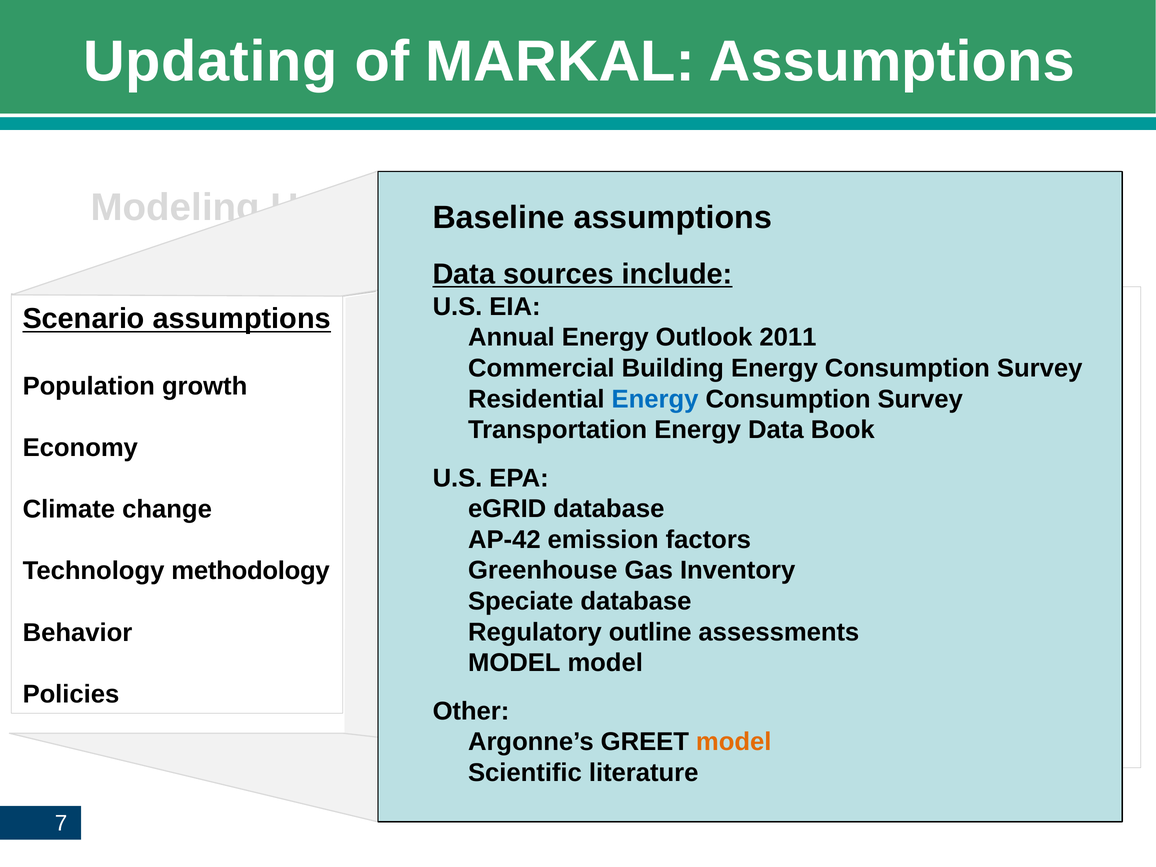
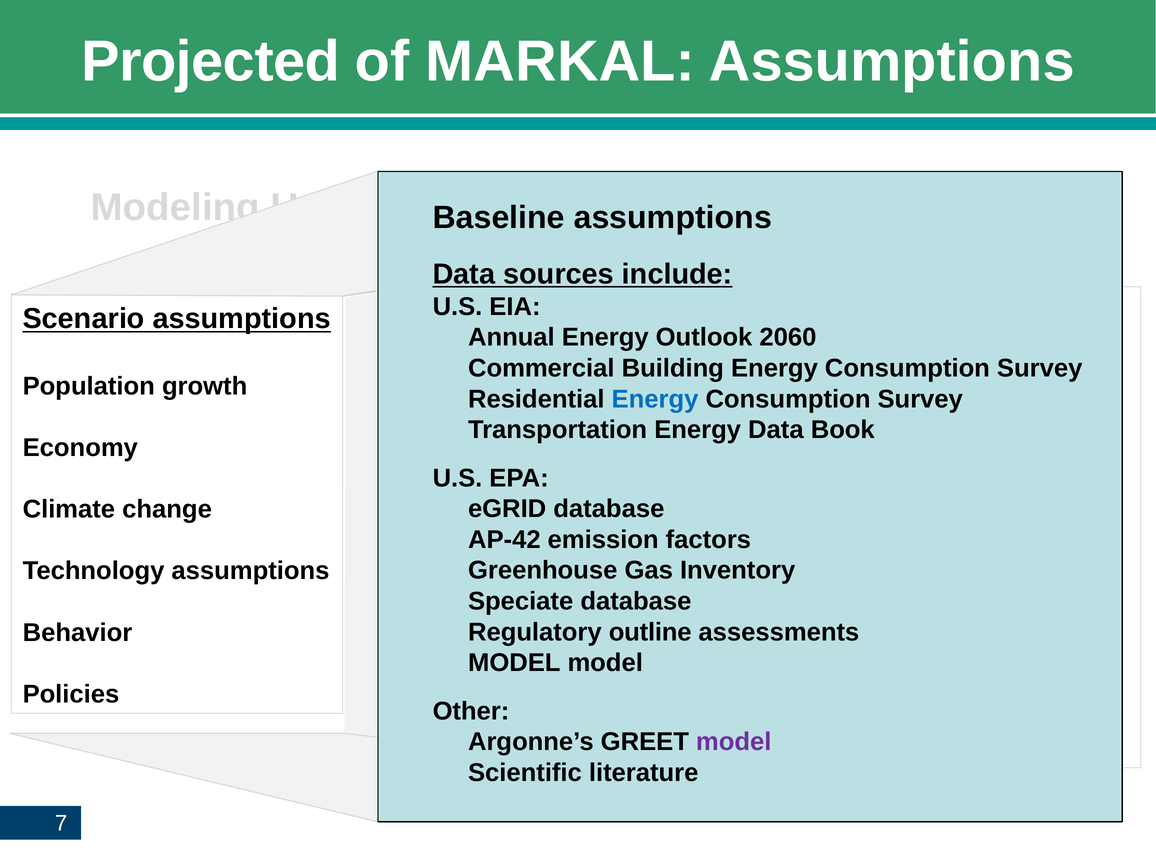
Updating: Updating -> Projected (211, 62)
2011: 2011 -> 2060 (788, 337)
Technology methodology: methodology -> assumptions (250, 571)
model colour: orange -> purple (734, 742)
